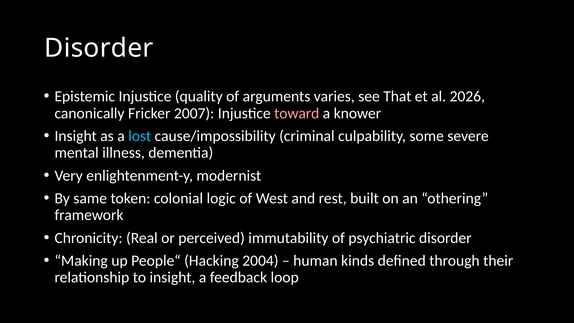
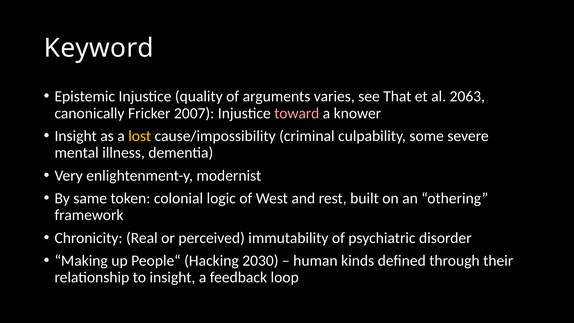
Disorder: Disorder -> Keyword (99, 48)
2026: 2026 -> 2063 (467, 96)
lost colour: light blue -> yellow (140, 136)
2004: 2004 -> 2030 (260, 261)
